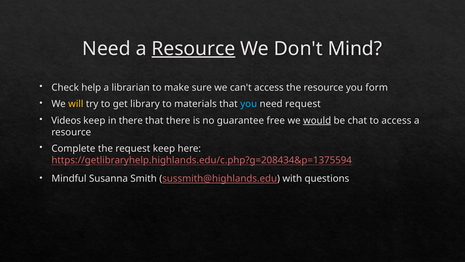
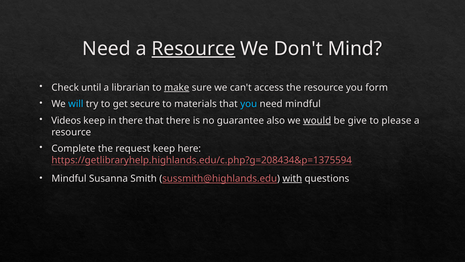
help: help -> until (91, 87)
make underline: none -> present (177, 87)
will colour: yellow -> light blue (76, 104)
library: library -> secure (145, 104)
need request: request -> mindful (303, 104)
free: free -> also (276, 120)
chat: chat -> give (357, 120)
to access: access -> please (396, 120)
with underline: none -> present (292, 178)
